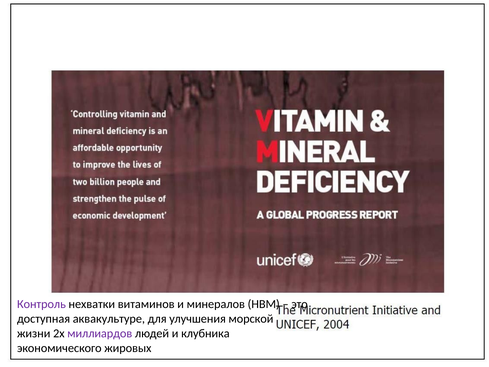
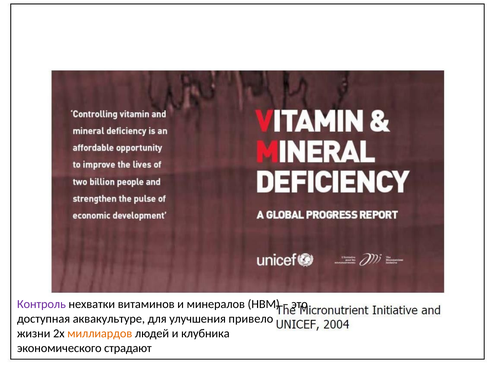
морской: морской -> привело (251, 319)
миллиардов colour: purple -> orange (100, 333)
жировых: жировых -> страдают (128, 348)
